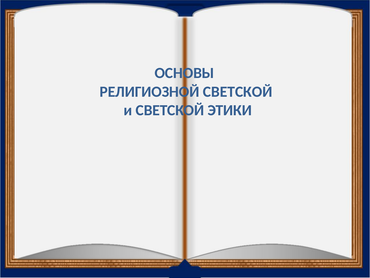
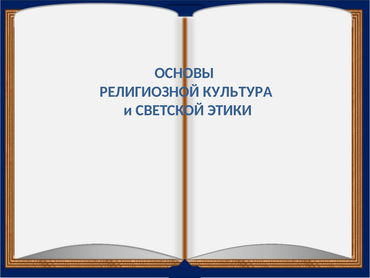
РЕЛИГИОЗНОЙ СВЕТСКОЙ: СВЕТСКОЙ -> КУЛЬТУРА (238, 92)
